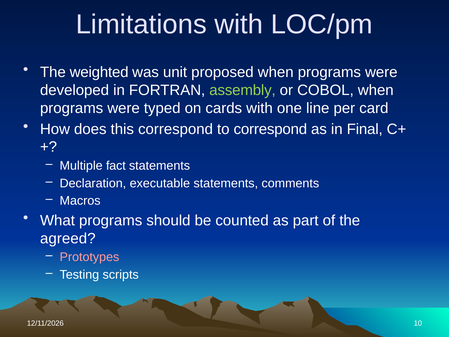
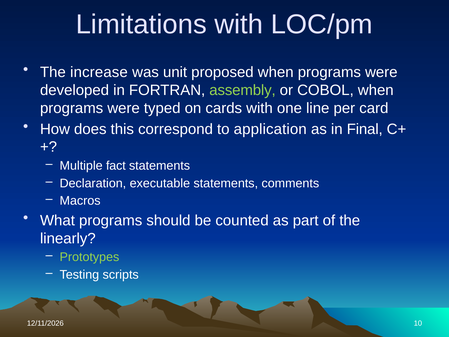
weighted: weighted -> increase (99, 72)
to correspond: correspond -> application (270, 129)
agreed: agreed -> linearly (68, 238)
Prototypes colour: pink -> light green (89, 257)
